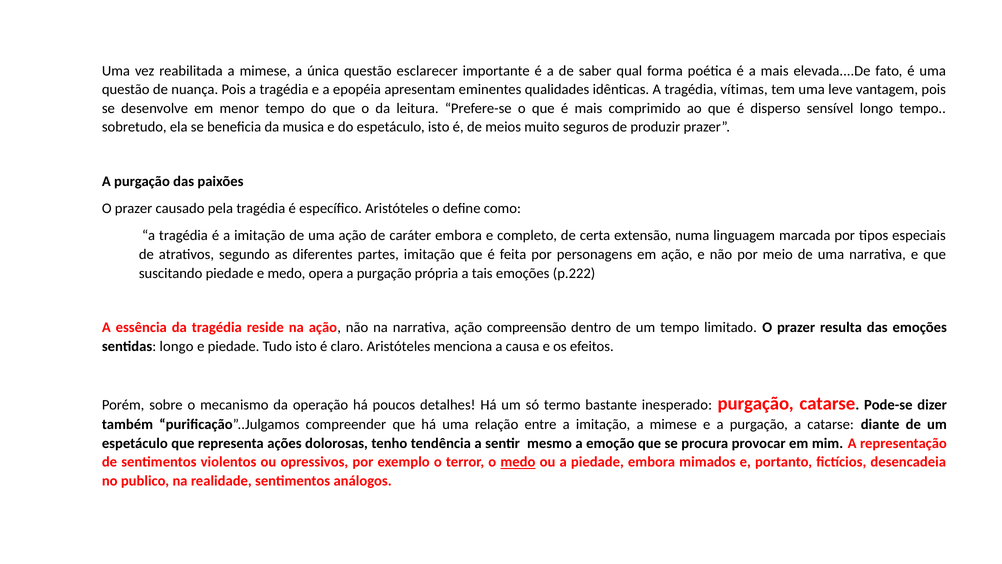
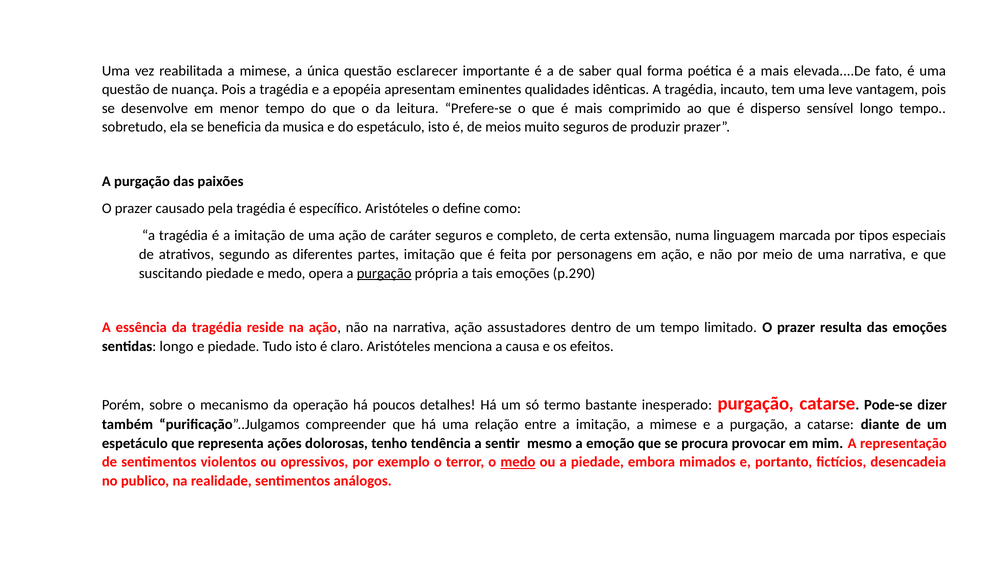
vítimas: vítimas -> incauto (744, 90)
caráter embora: embora -> seguros (459, 235)
purgação underline: none -> present (384, 273)
p.222: p.222 -> p.290 (574, 273)
compreensão: compreensão -> assustadores (527, 327)
